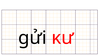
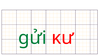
gửi colour: black -> green (32, 38)
